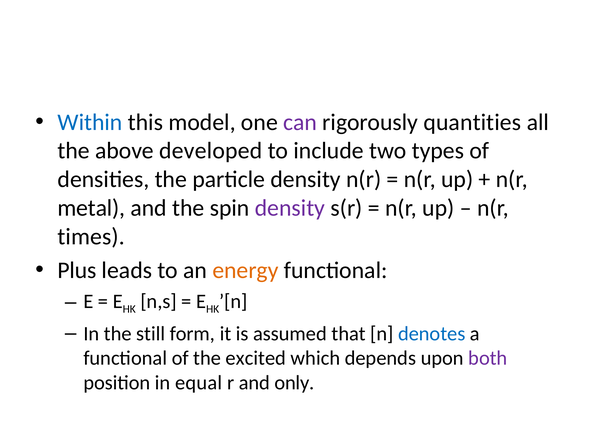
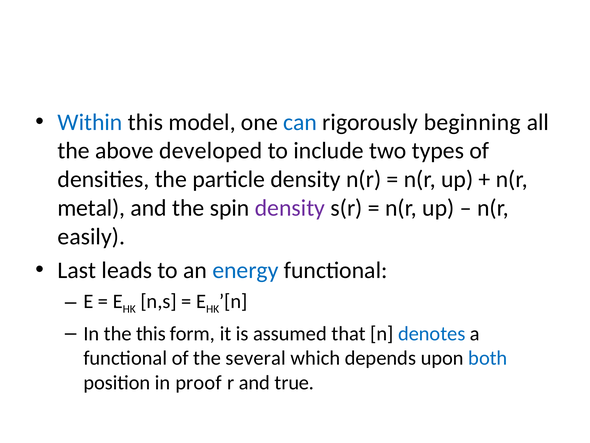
can colour: purple -> blue (300, 122)
quantities: quantities -> beginning (472, 122)
times: times -> easily (91, 236)
Plus: Plus -> Last (77, 270)
energy colour: orange -> blue (245, 270)
the still: still -> this (151, 333)
excited: excited -> several (256, 358)
both colour: purple -> blue (488, 358)
equal: equal -> proof (199, 382)
only: only -> true (294, 382)
